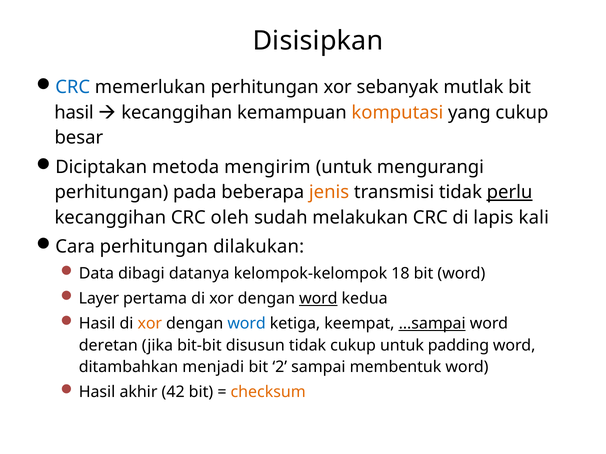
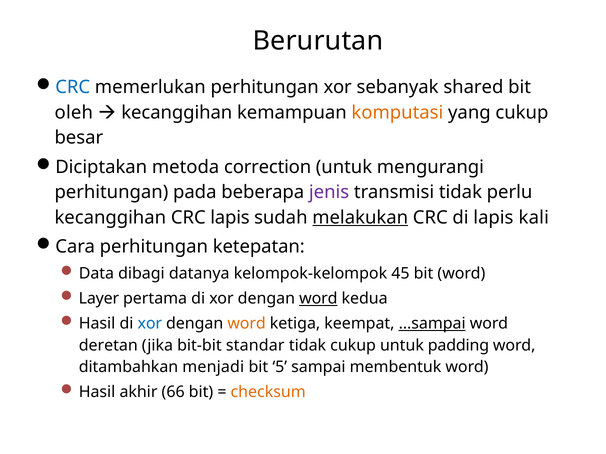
Disisipkan: Disisipkan -> Berurutan (318, 41)
mutlak: mutlak -> shared (473, 87)
hasil: hasil -> oleh (74, 113)
mengirim: mengirim -> correction (268, 167)
jenis colour: orange -> purple (329, 193)
perlu underline: present -> none (510, 193)
CRC oleh: oleh -> lapis (230, 218)
melakukan underline: none -> present (360, 218)
dilakukan: dilakukan -> ketepatan (259, 247)
18: 18 -> 45 (400, 274)
xor colour: orange -> blue (150, 324)
word colour: blue -> orange (247, 324)
disusun: disusun -> standar (255, 346)
2: 2 -> 5 (280, 367)
42: 42 -> 66 (173, 392)
